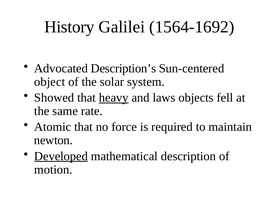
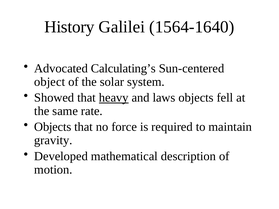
1564-1692: 1564-1692 -> 1564-1640 (192, 27)
Description’s: Description’s -> Calculating’s (123, 68)
Atomic: Atomic -> Objects (53, 127)
newton: newton -> gravity (53, 140)
Developed underline: present -> none (61, 156)
